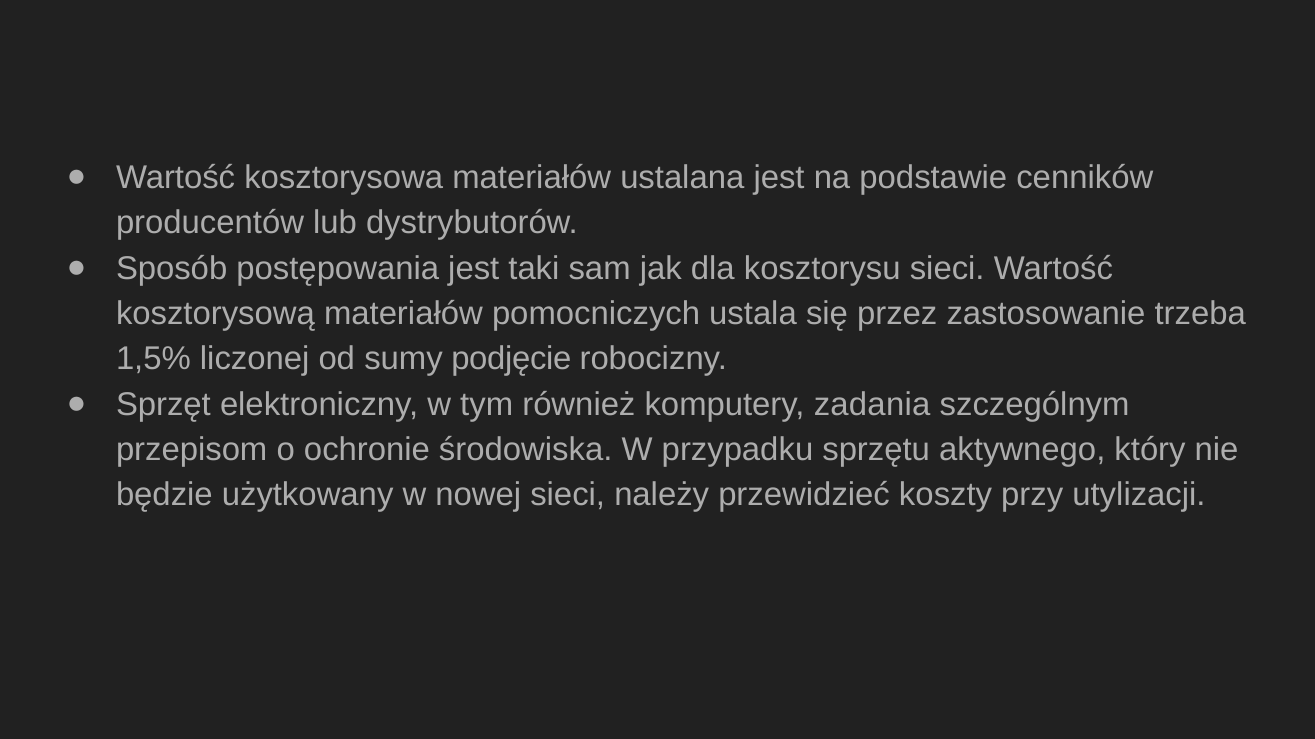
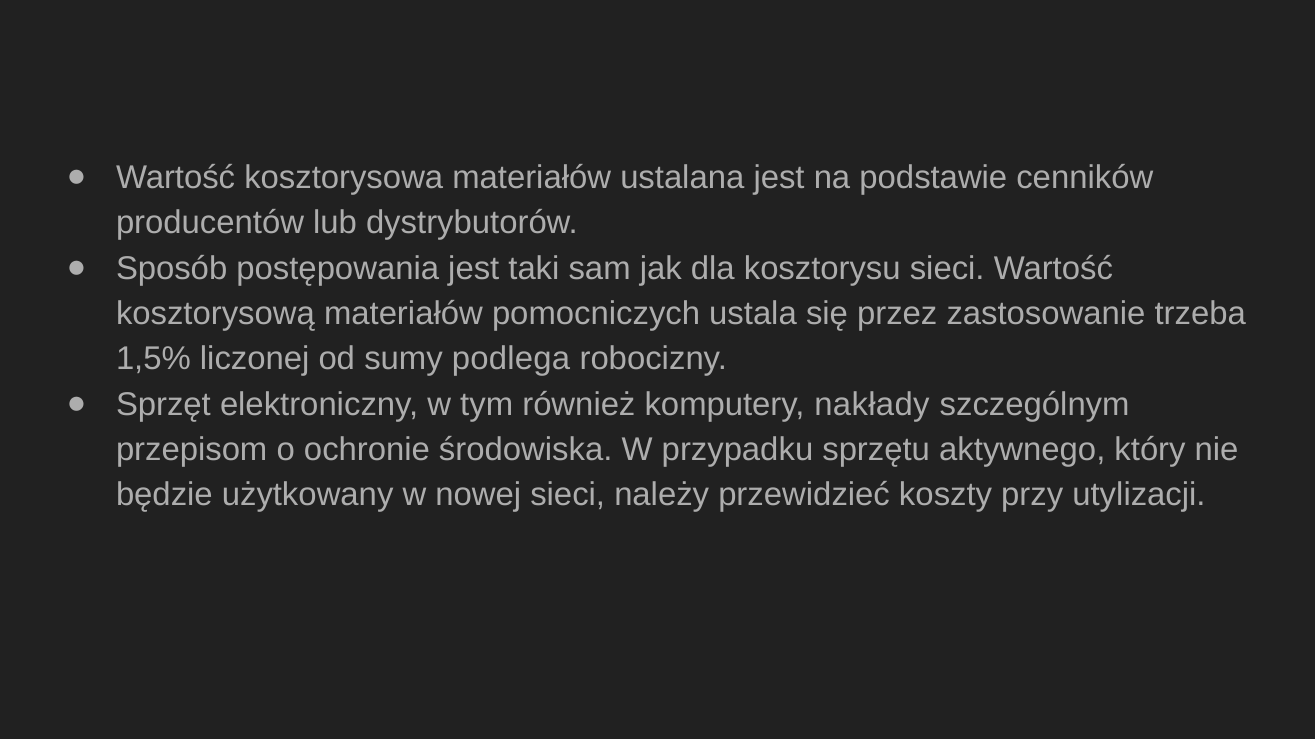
podjęcie: podjęcie -> podlega (511, 359)
zadania: zadania -> nakłady (872, 405)
